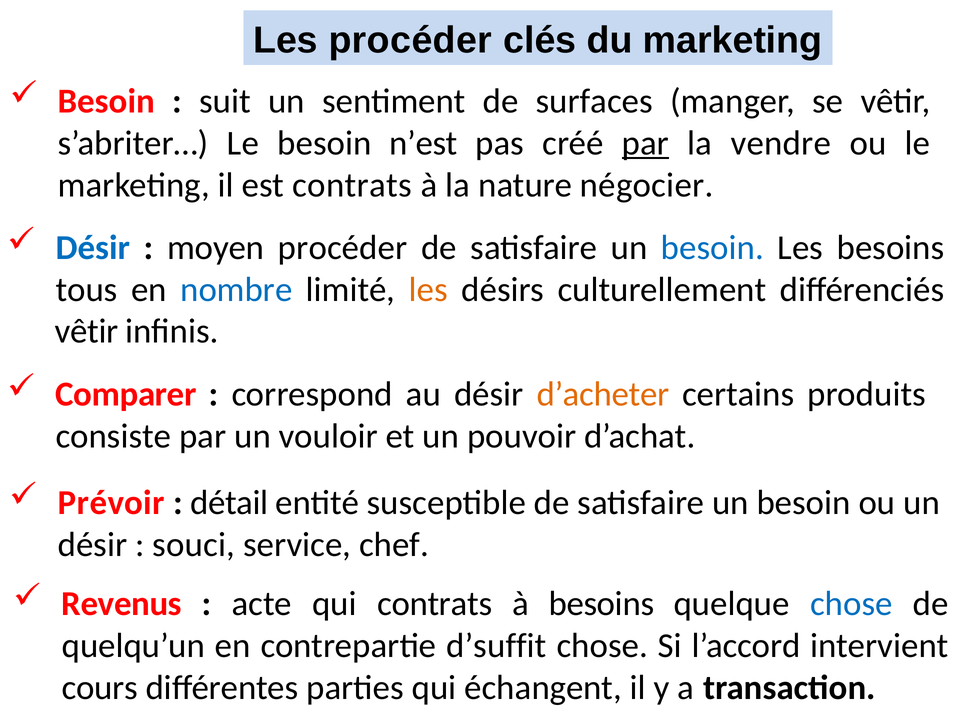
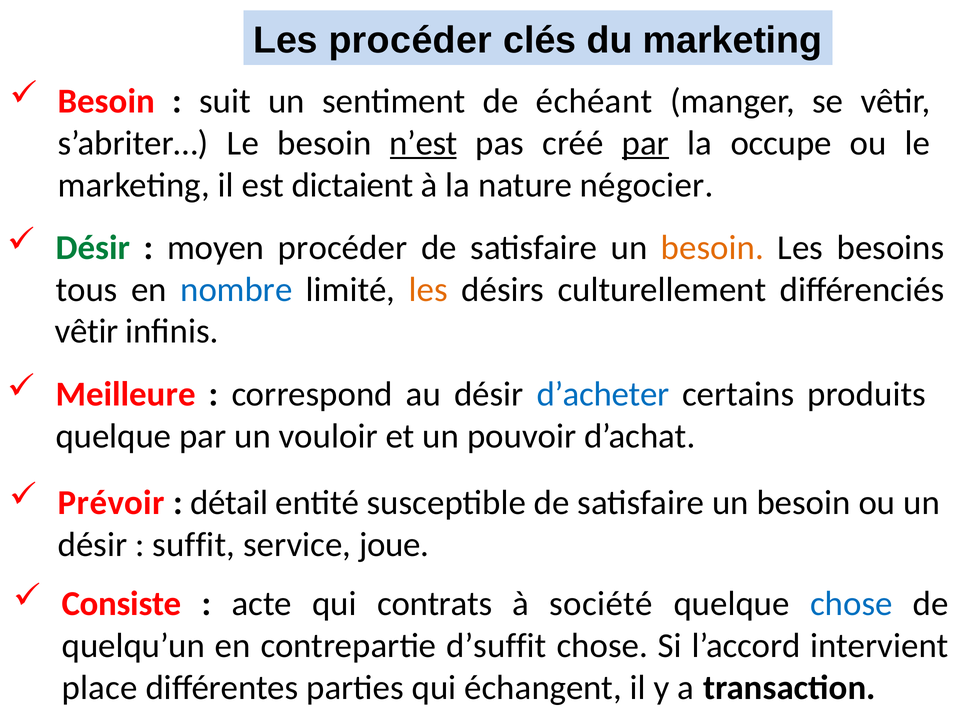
surfaces: surfaces -> échéant (594, 101)
n’est underline: none -> present (423, 143)
vendre: vendre -> occupe (781, 143)
est contrats: contrats -> dictaient (353, 185)
Désir colour: blue -> green (93, 248)
besoin colour: blue -> orange (712, 248)
Comparer: Comparer -> Meilleure (126, 394)
d’acheter colour: orange -> blue (603, 394)
consiste: consiste -> quelque (113, 436)
souci: souci -> suffit (194, 545)
chef: chef -> joue (394, 545)
Revenus: Revenus -> Consiste (122, 604)
à besoins: besoins -> société (601, 604)
cours: cours -> place (100, 688)
